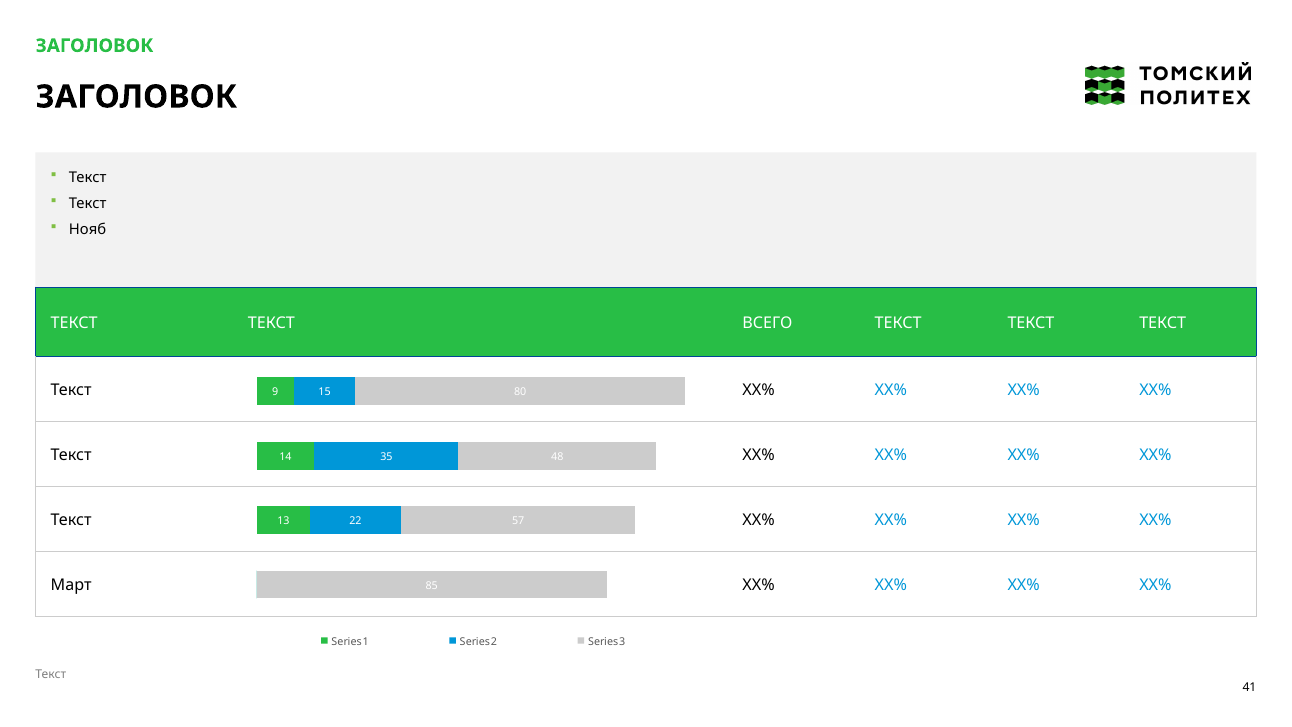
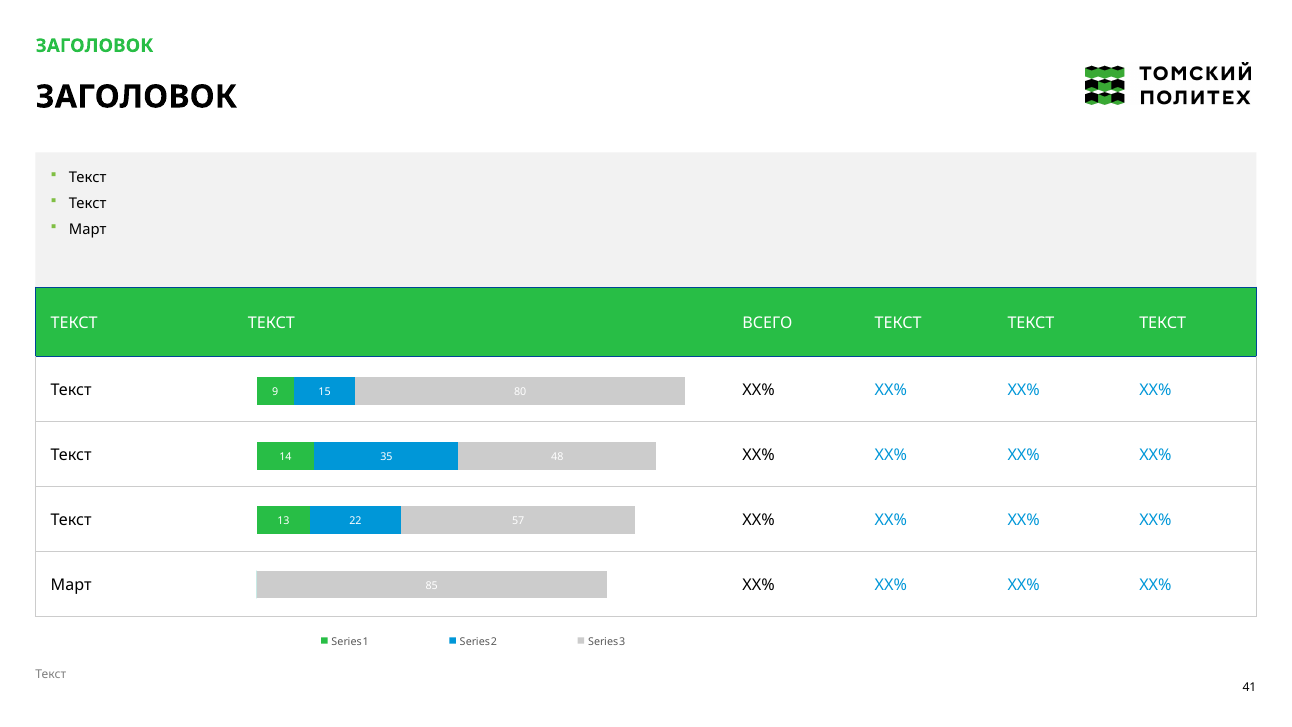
Нояб: Нояб -> Март (88, 229)
